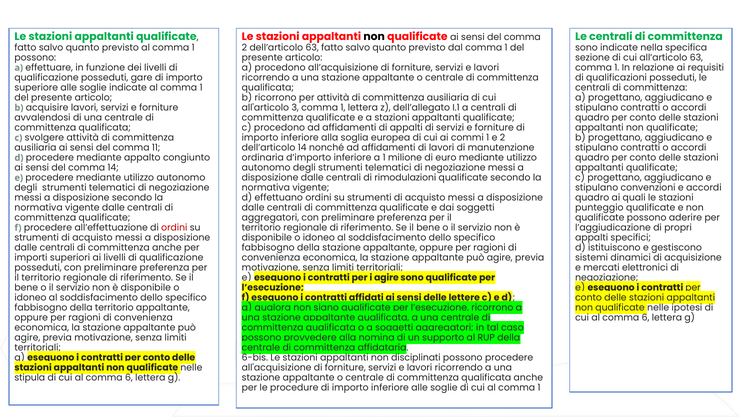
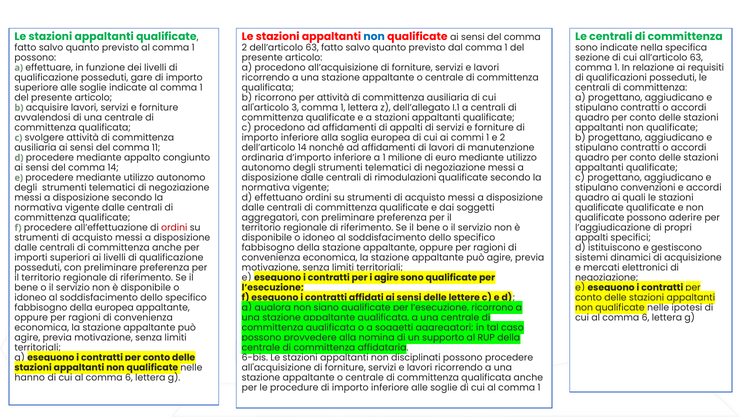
non colour: black -> blue (374, 37)
punteggio: punteggio -> qualificate (599, 208)
della territorio: territorio -> europea (114, 308)
stipula: stipula -> hanno (30, 378)
